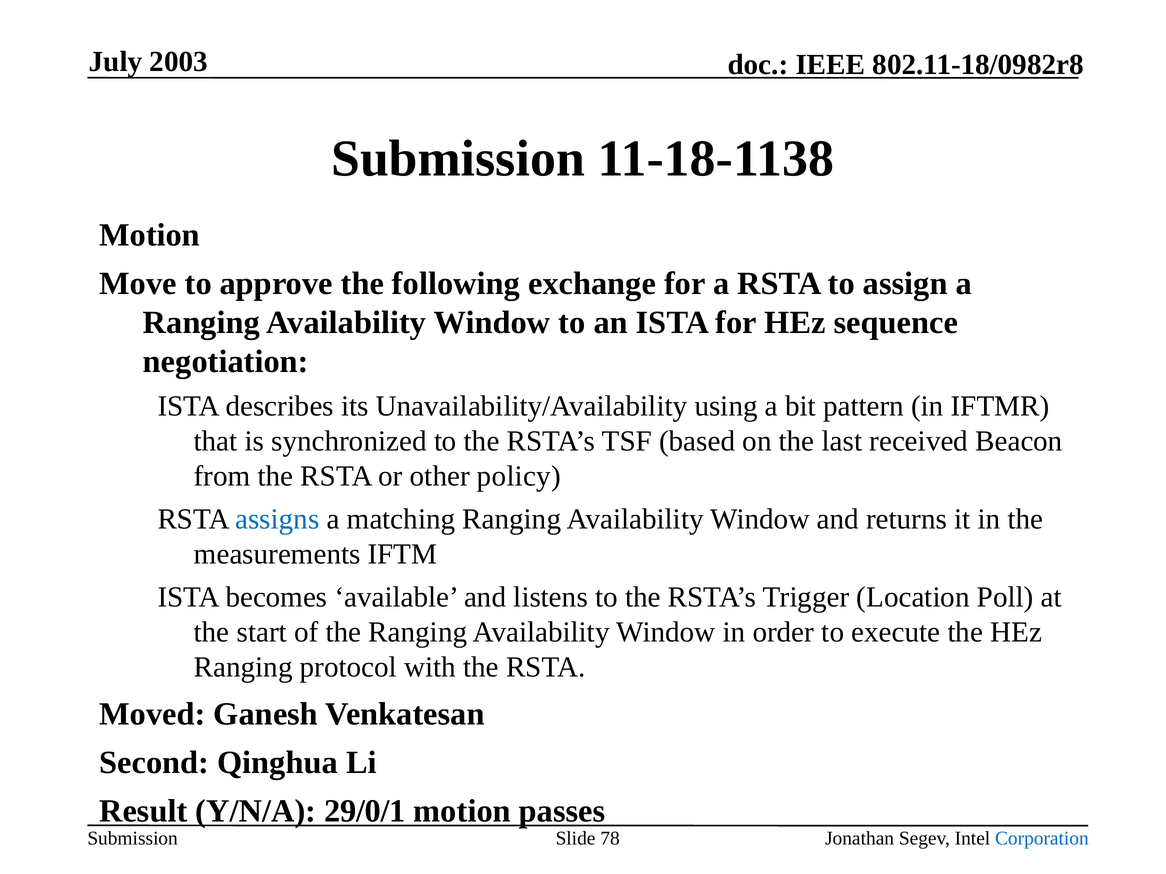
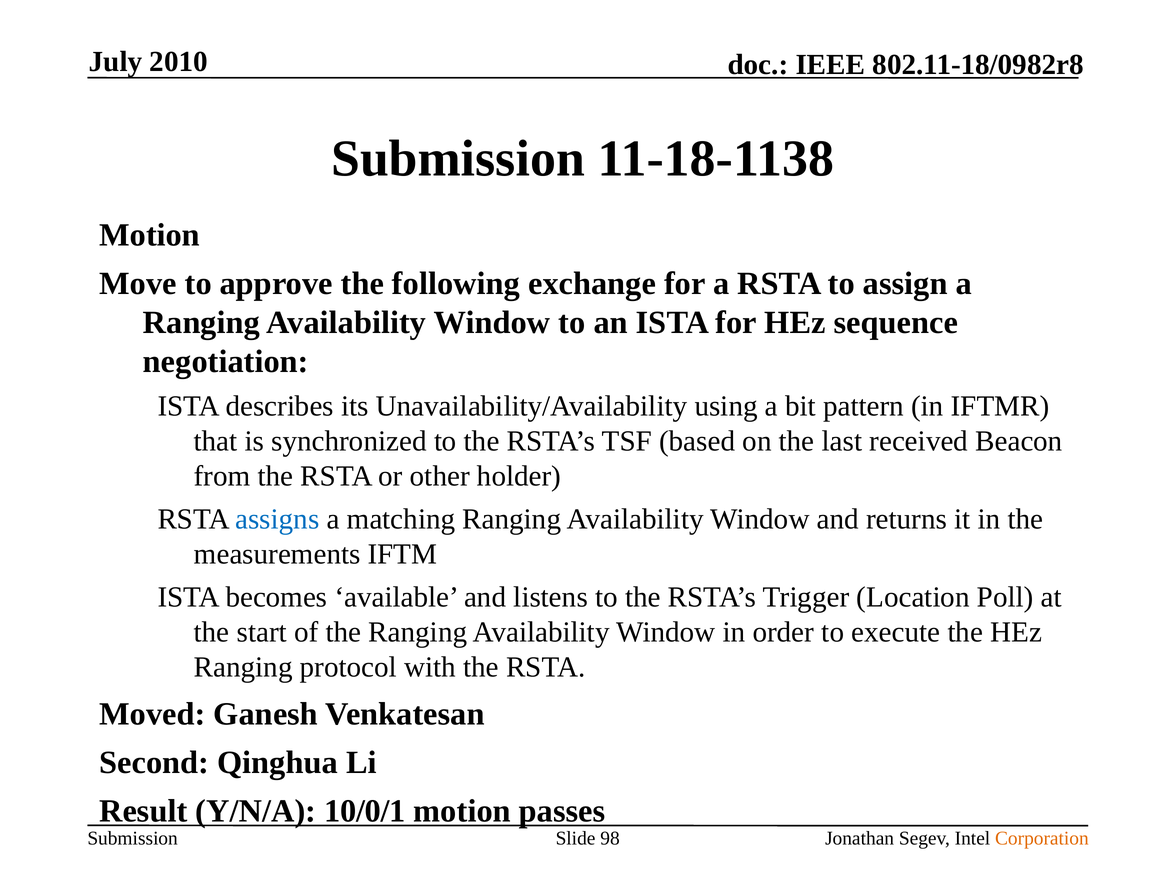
2003: 2003 -> 2010 (179, 62)
policy: policy -> holder (519, 476)
29/0/1: 29/0/1 -> 10/0/1 (365, 812)
78: 78 -> 98 (610, 839)
Corporation colour: blue -> orange (1042, 839)
